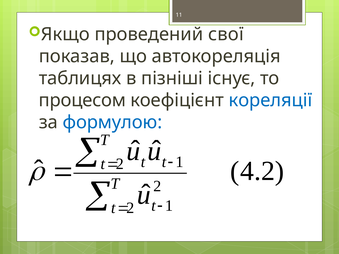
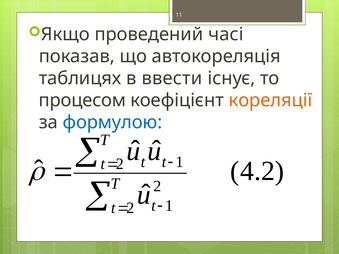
свої: свої -> часі (226, 34)
пізніші: пізніші -> ввести (172, 78)
кореляції colour: blue -> orange (270, 100)
